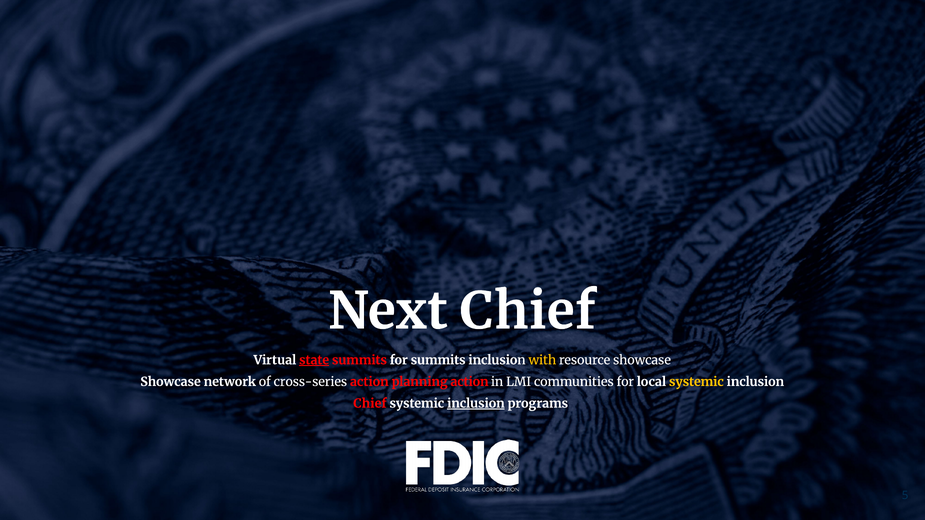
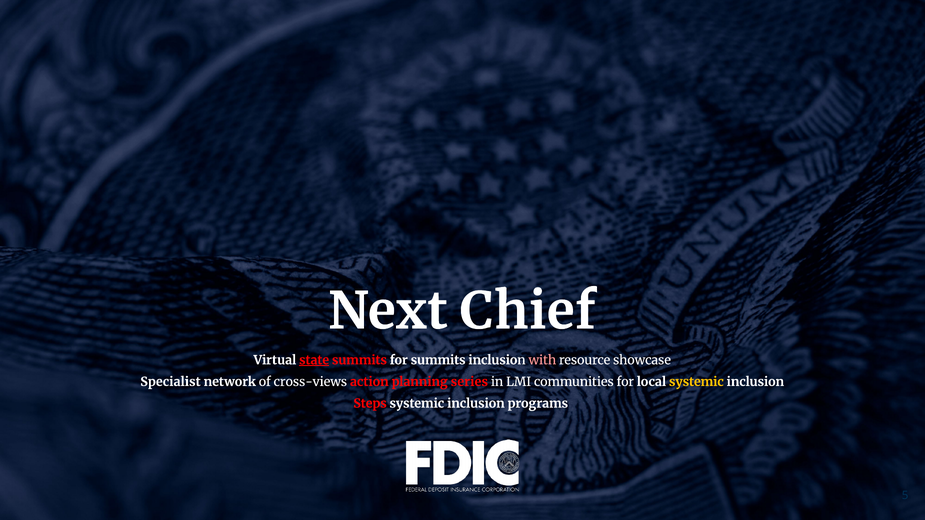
with colour: yellow -> pink (542, 360)
Showcase: Showcase -> Specialist (170, 382)
cross-series: cross-series -> cross-views (310, 382)
planning action: action -> series (469, 382)
Chief: Chief -> Steps (370, 404)
inclusion underline: present -> none (476, 404)
